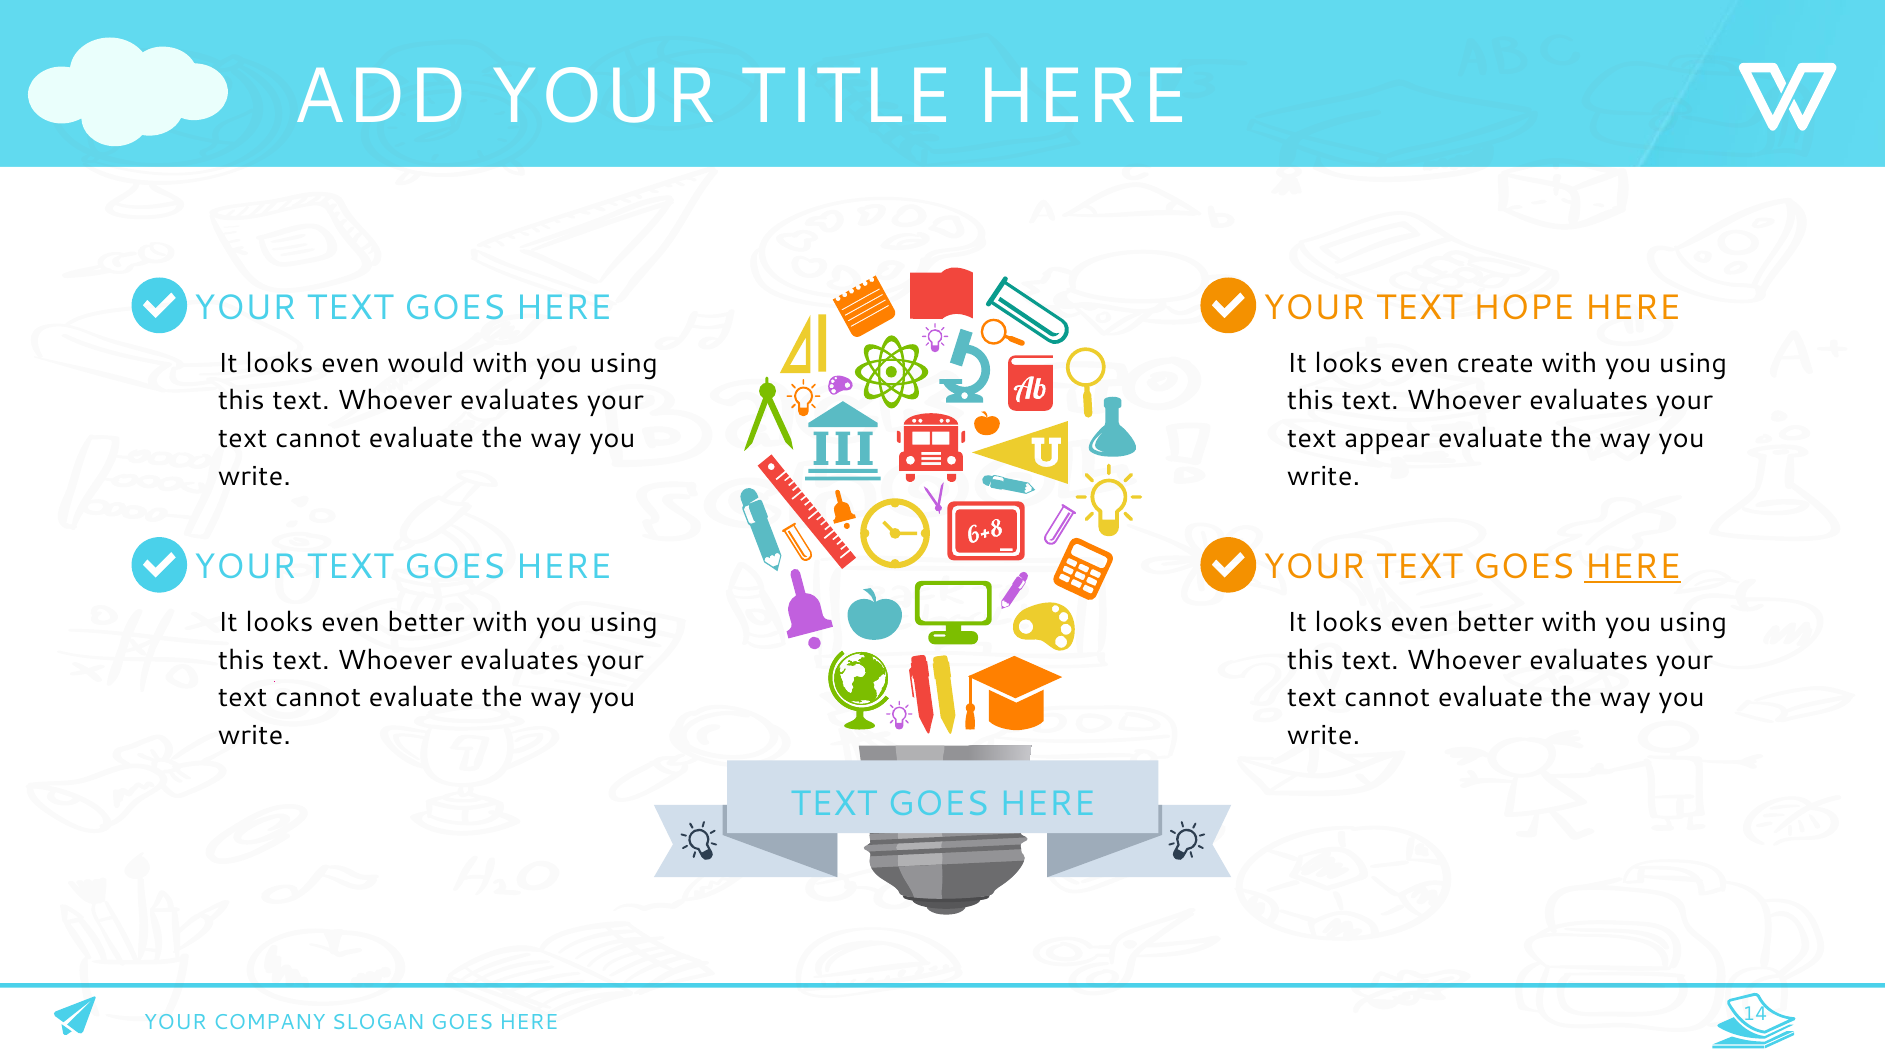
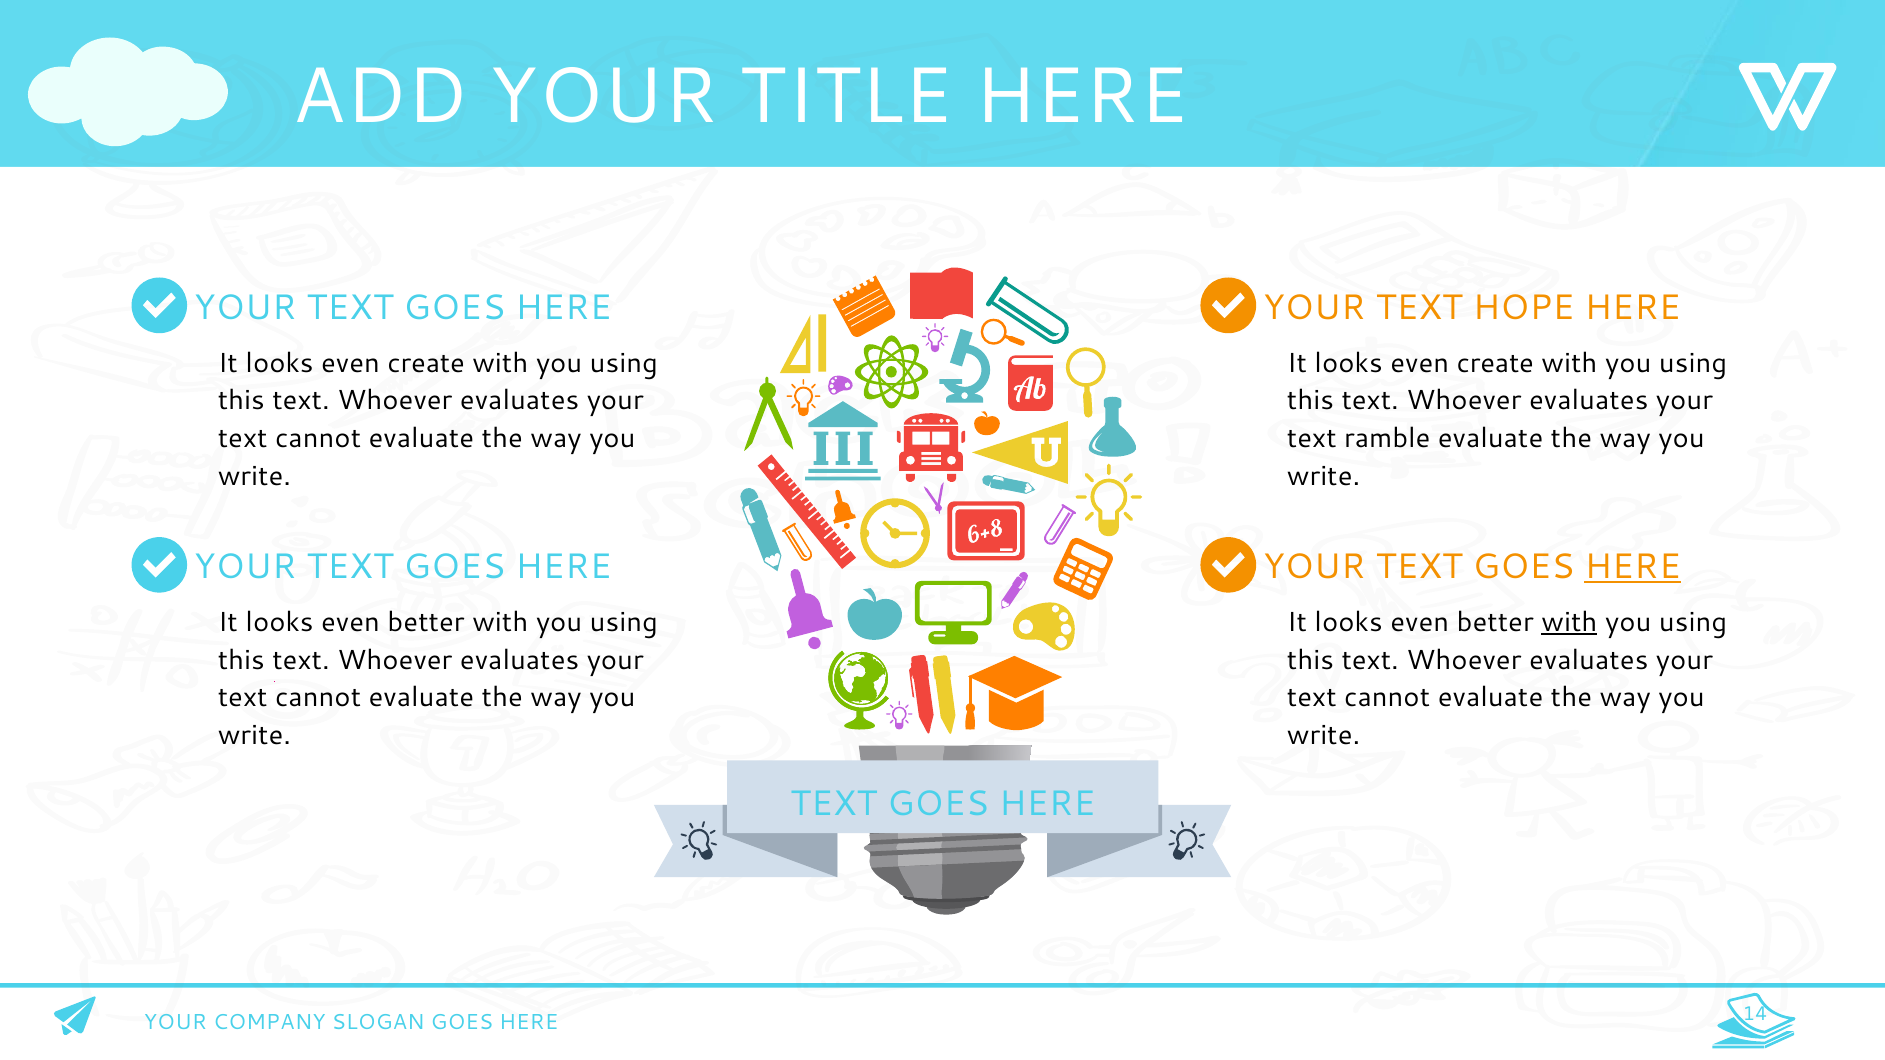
would: would -> create (426, 363)
appear: appear -> ramble (1387, 438)
with underline: none -> present (1569, 623)
